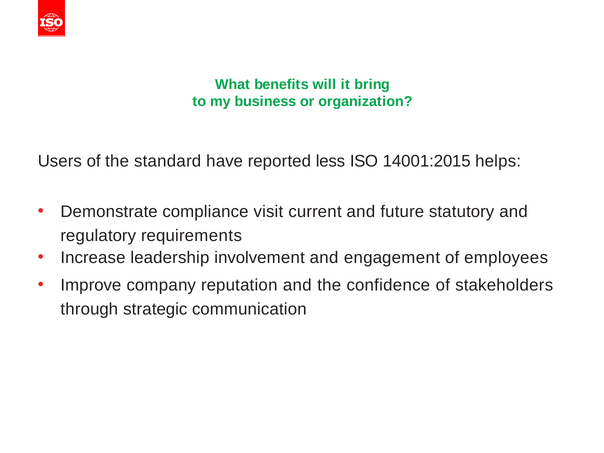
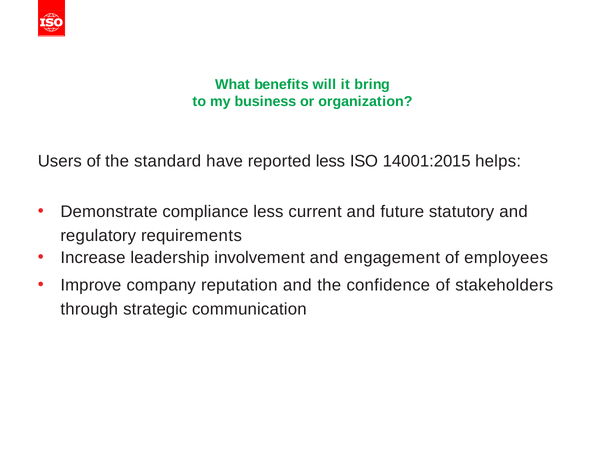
compliance visit: visit -> less (268, 212)
